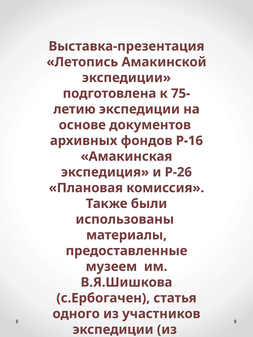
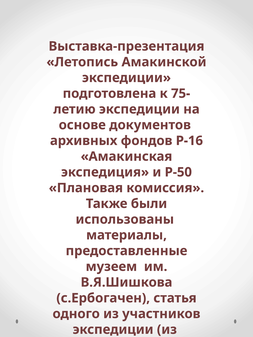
Р-26: Р-26 -> Р-50 (178, 172)
